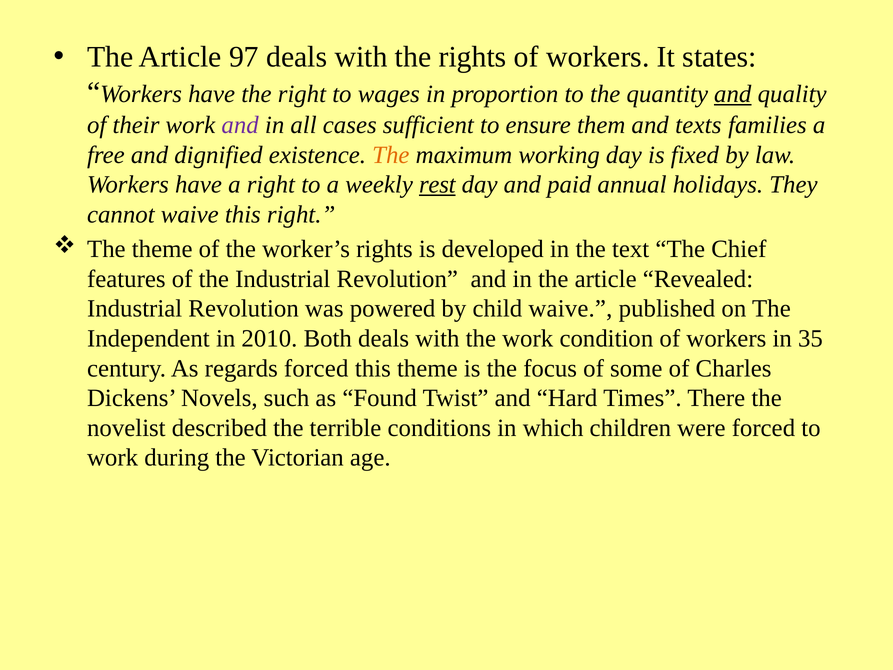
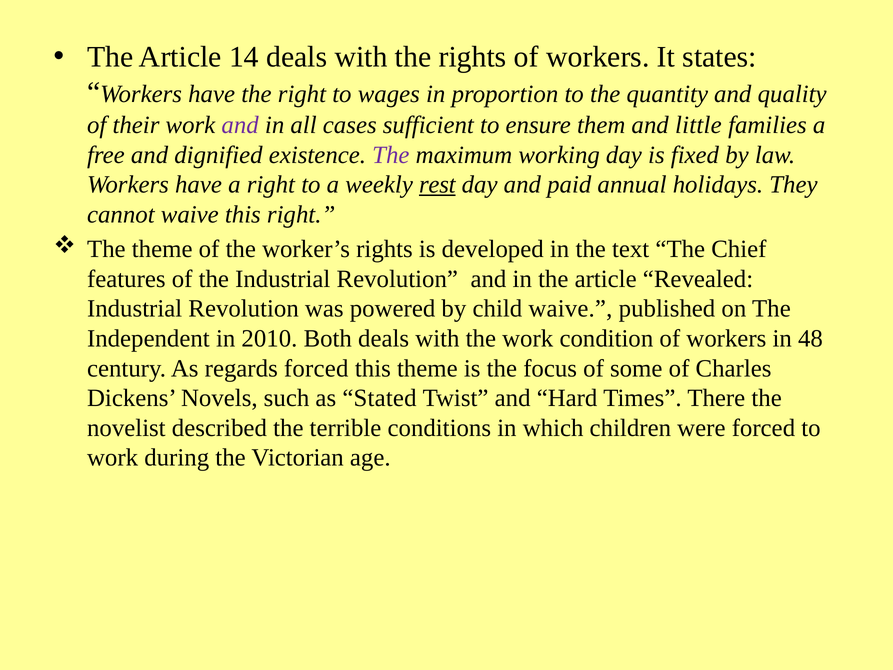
97: 97 -> 14 (244, 57)
and underline: present -> none (733, 94)
texts: texts -> little (698, 125)
The colour: orange -> purple (391, 155)
35: 35 -> 48 (810, 338)
Found: Found -> Stated (380, 398)
